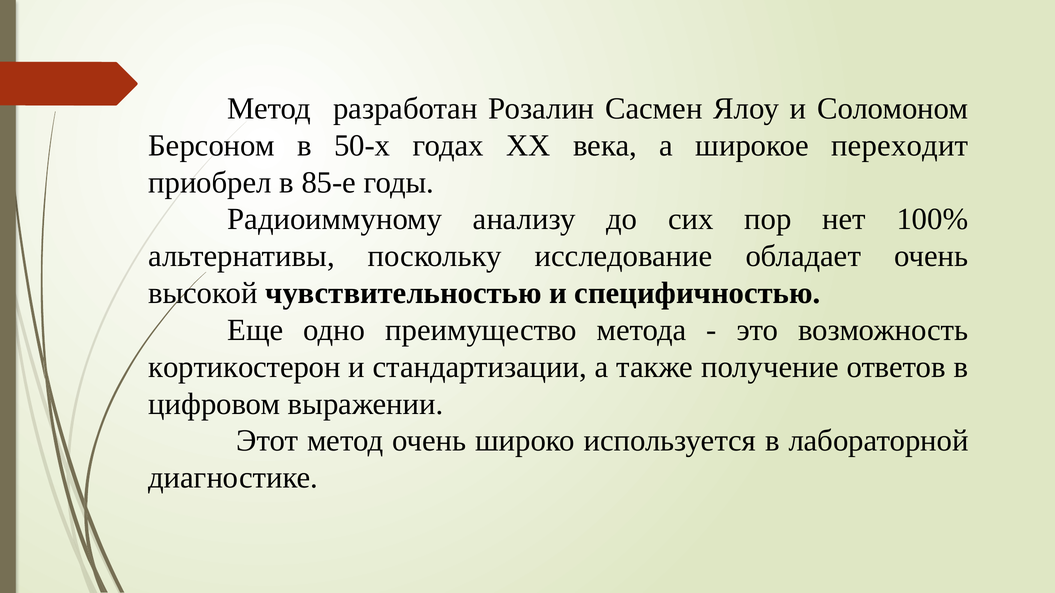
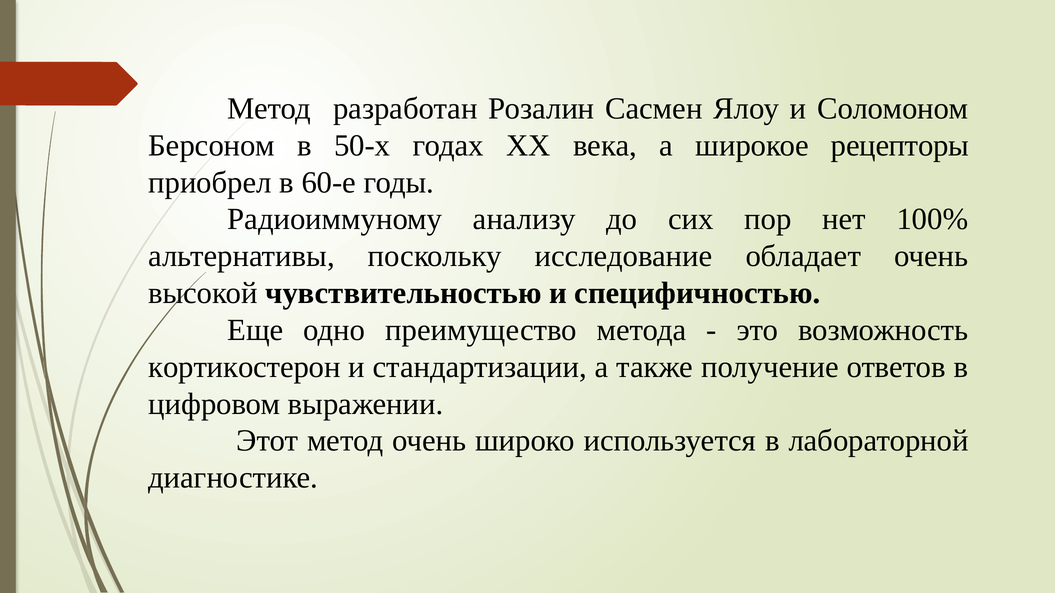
переходит: переходит -> рецепторы (900, 146)
85-е: 85-е -> 60-е (329, 183)
